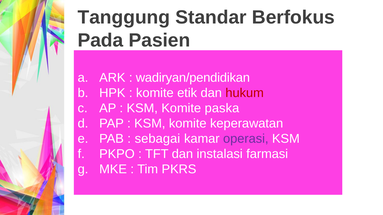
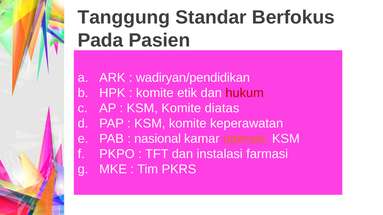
paska: paska -> diatas (222, 108)
sebagai: sebagai -> nasional (158, 139)
operasi colour: purple -> orange (246, 139)
